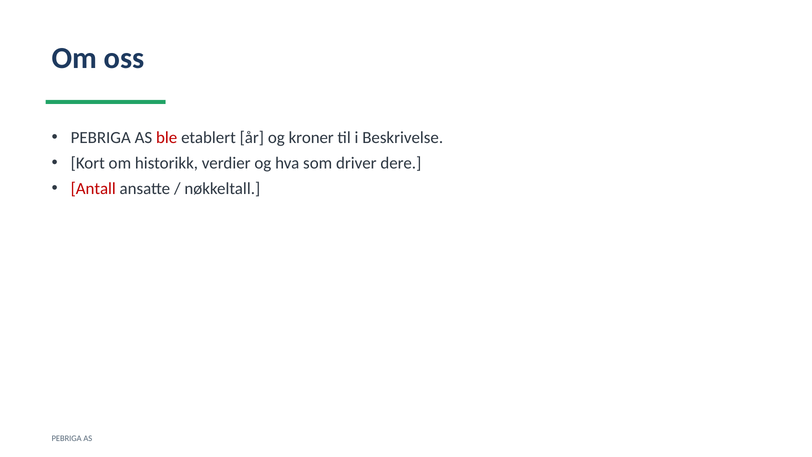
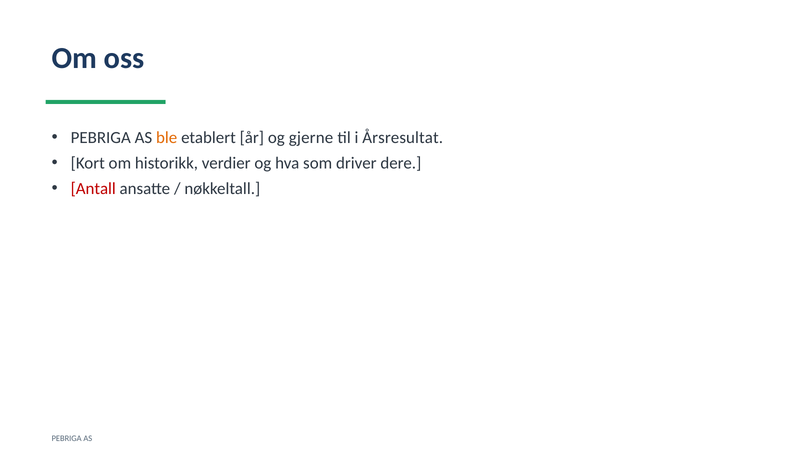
ble colour: red -> orange (167, 138)
kroner: kroner -> gjerne (311, 138)
Beskrivelse: Beskrivelse -> Årsresultat (403, 138)
